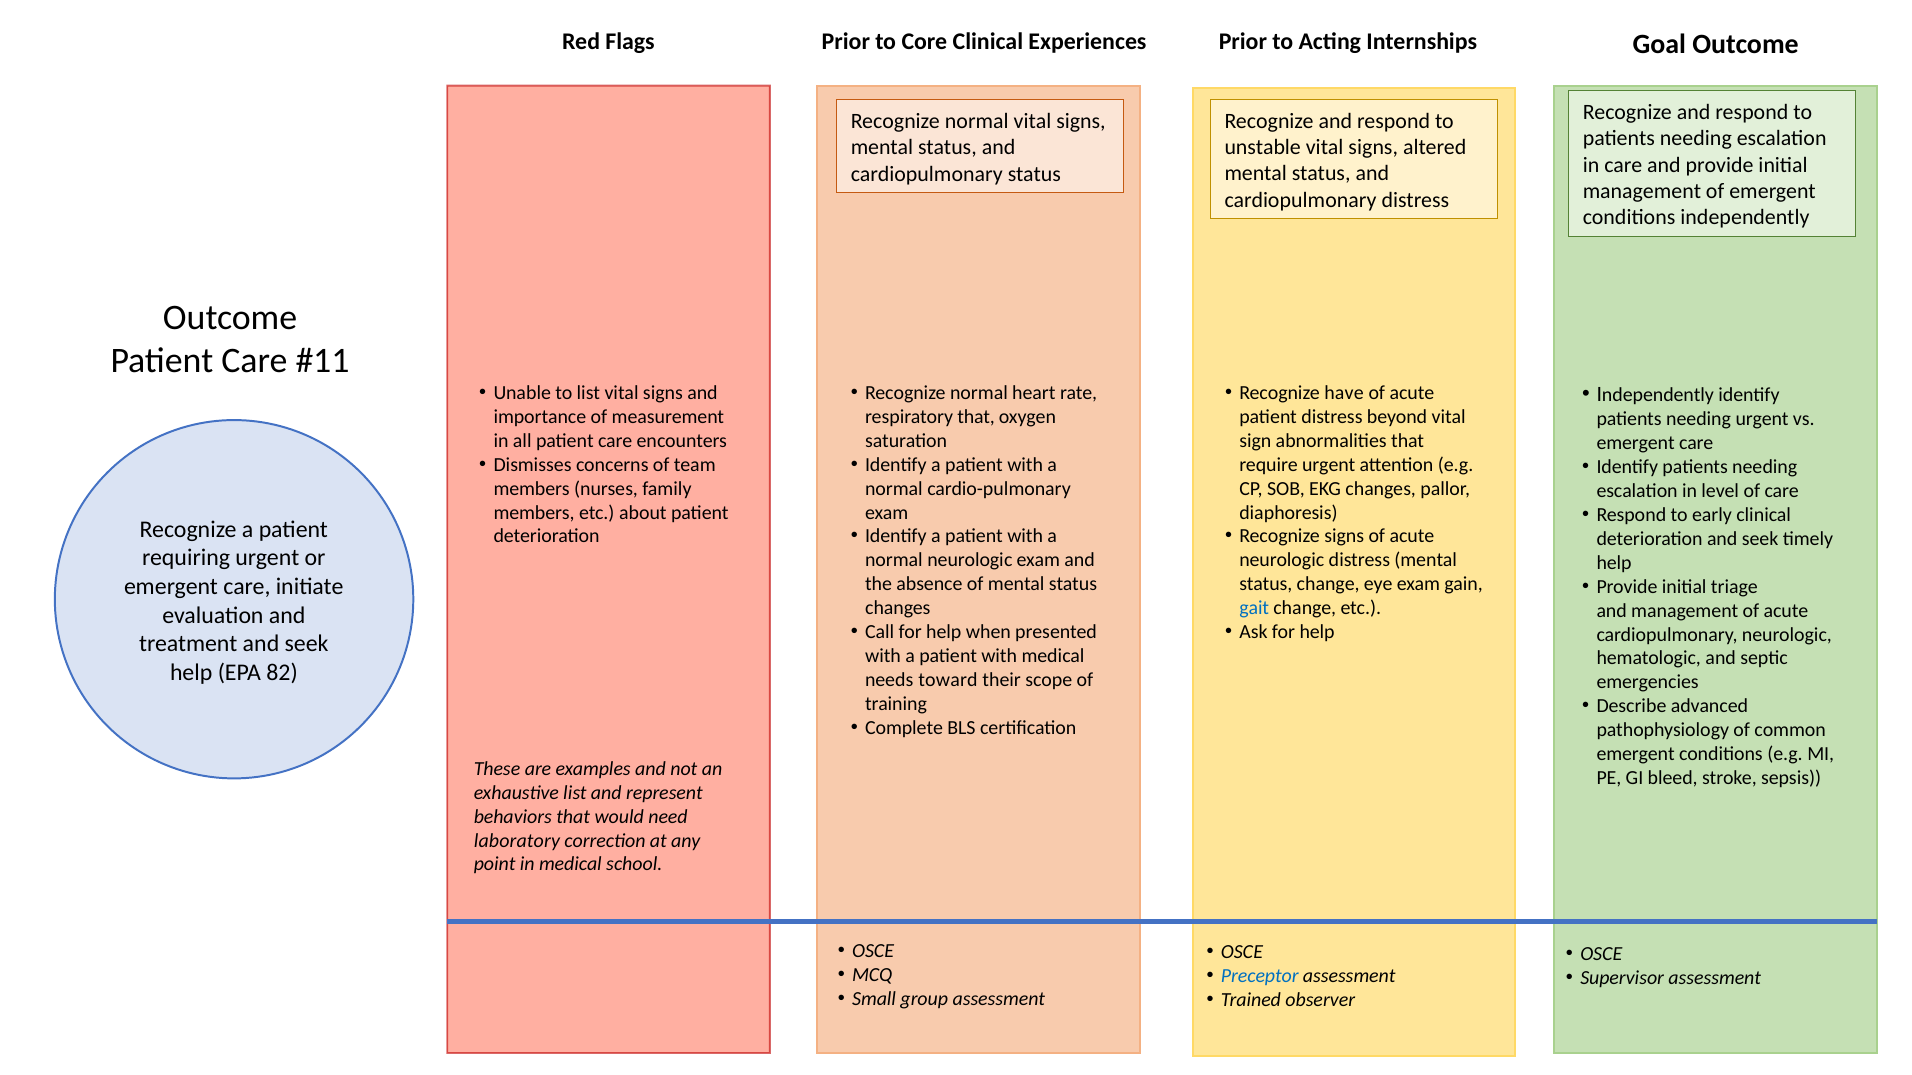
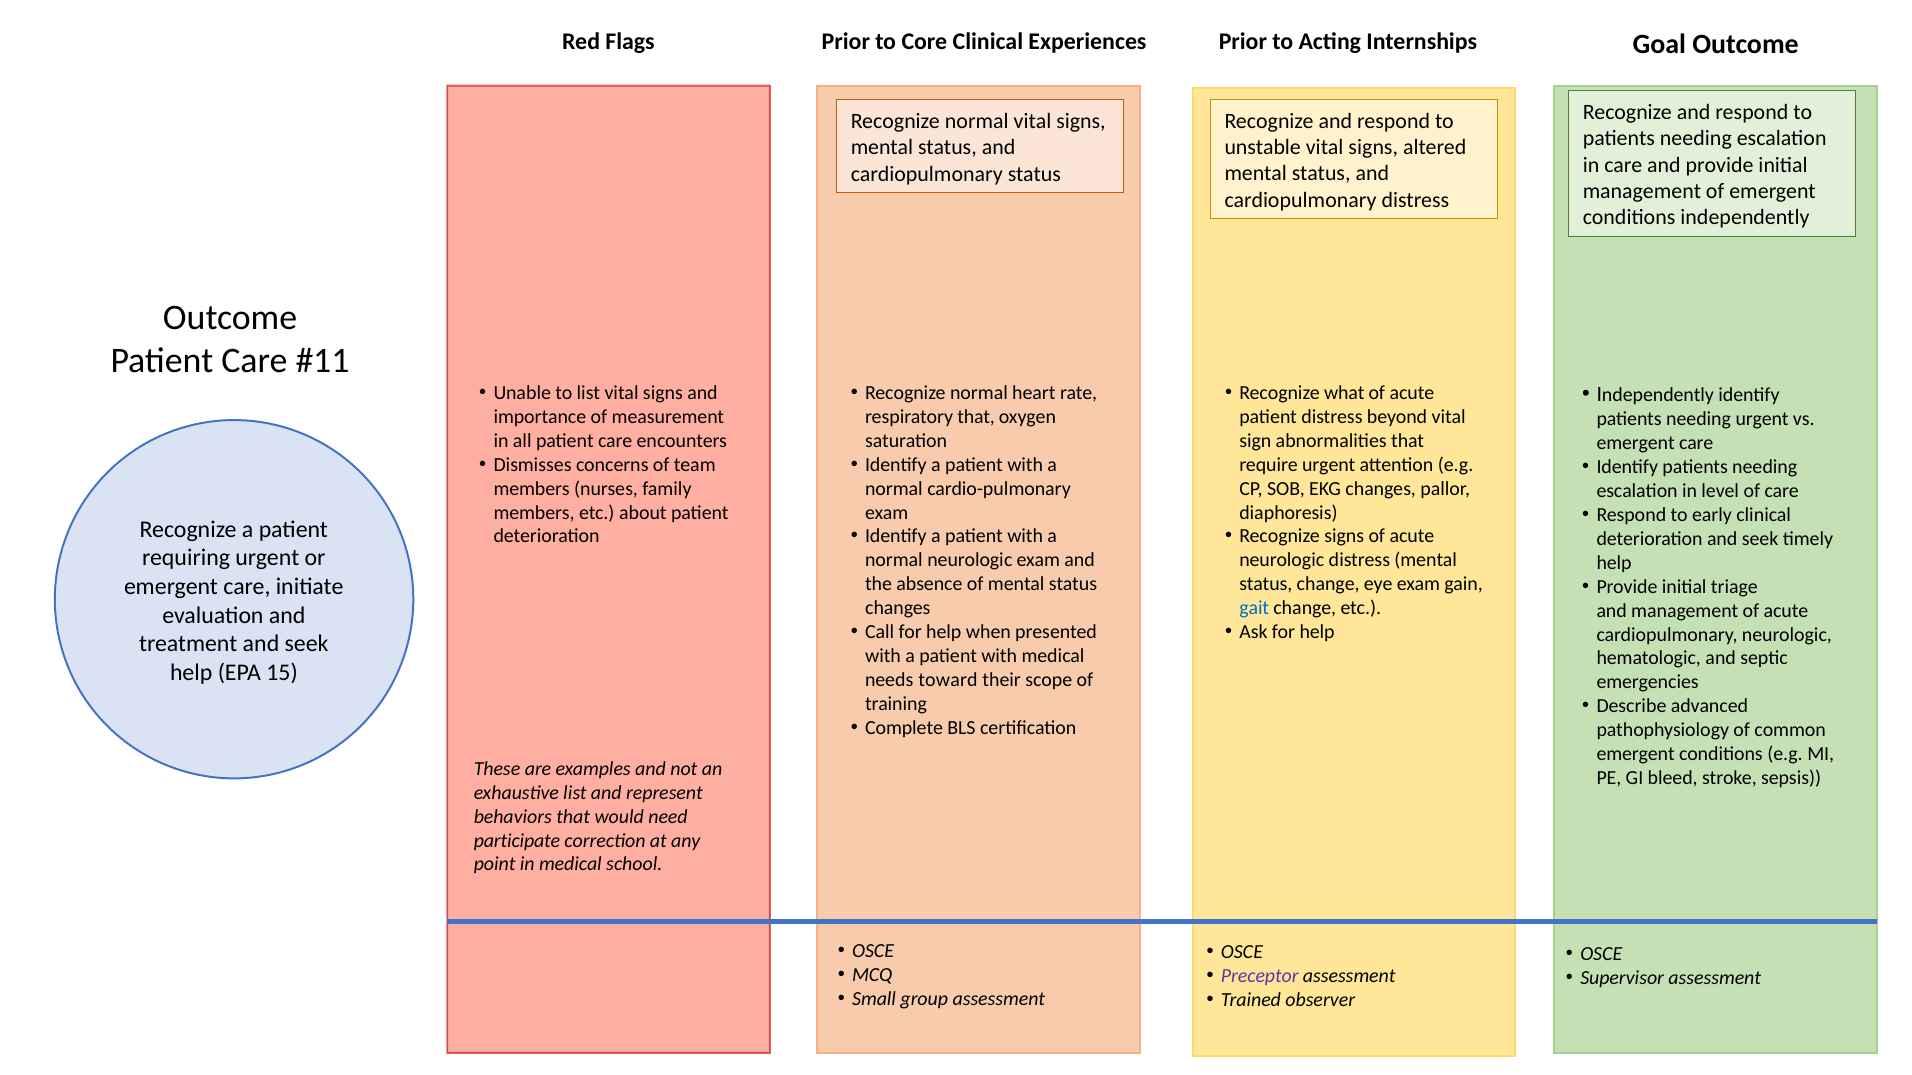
have: have -> what (1344, 393)
82: 82 -> 15 (282, 673)
laboratory: laboratory -> participate (517, 841)
Preceptor colour: blue -> purple (1260, 977)
